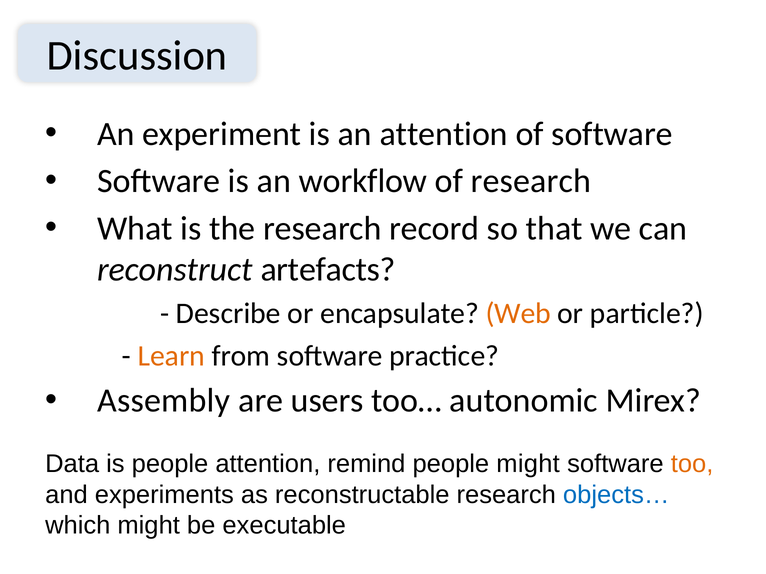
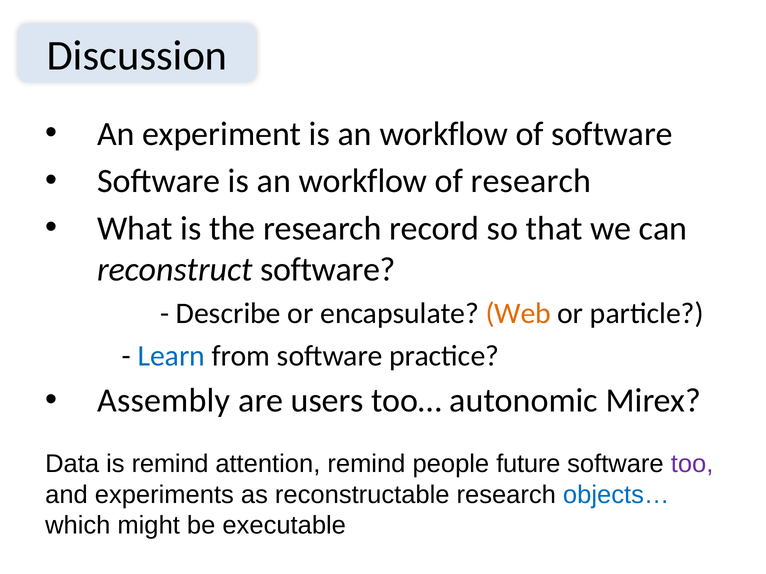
experiment is an attention: attention -> workflow (444, 134)
reconstruct artefacts: artefacts -> software (328, 270)
Learn colour: orange -> blue (171, 356)
is people: people -> remind (170, 464)
people might: might -> future (528, 464)
too colour: orange -> purple (692, 464)
